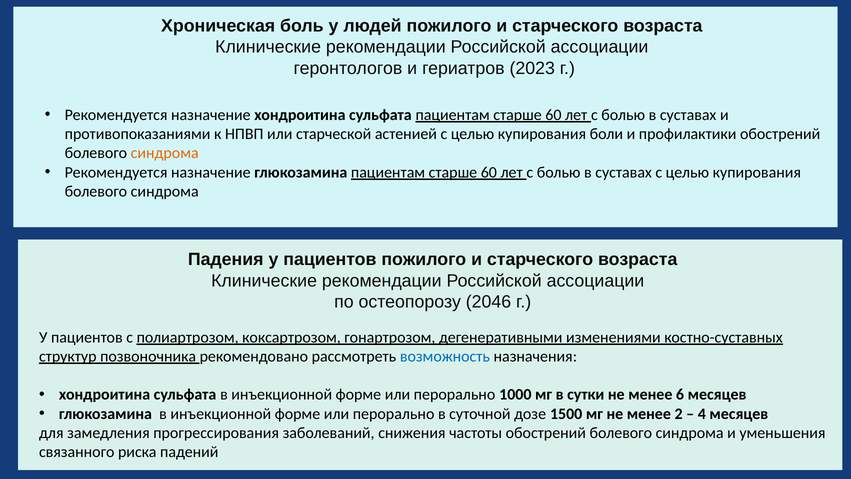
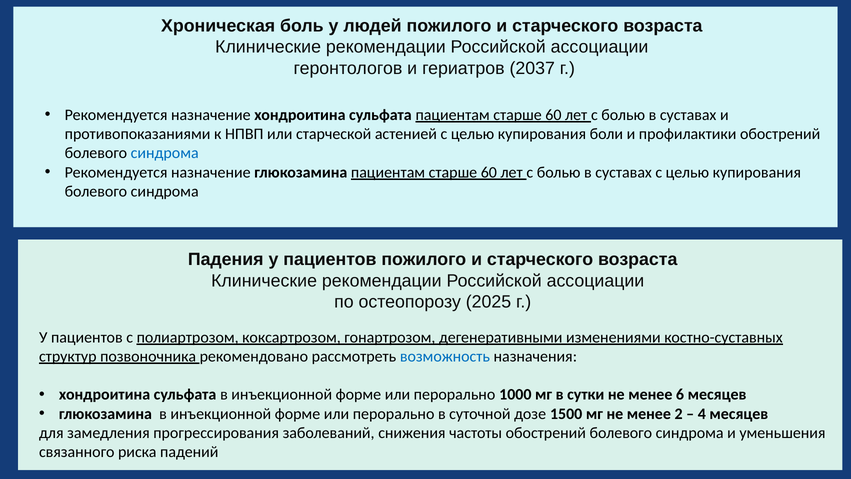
2023: 2023 -> 2037 (532, 68)
синдрома colour: orange -> blue (165, 153)
2046: 2046 -> 2025 (488, 302)
